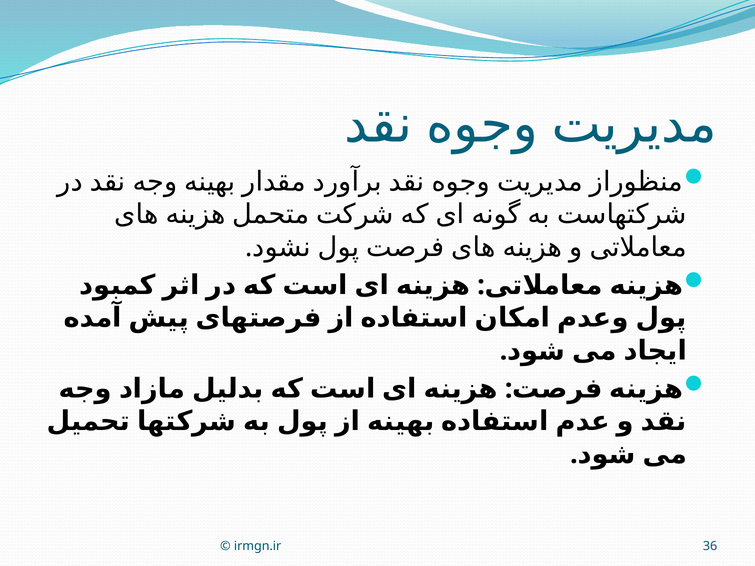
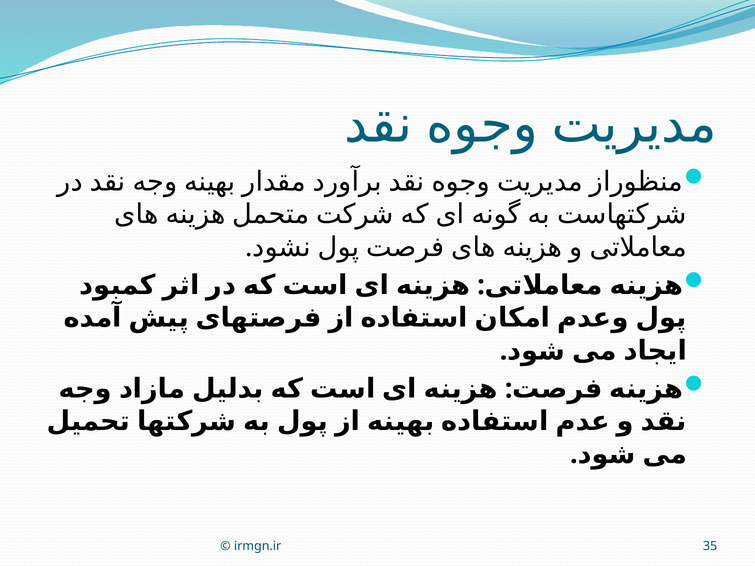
36: 36 -> 35 (710, 546)
